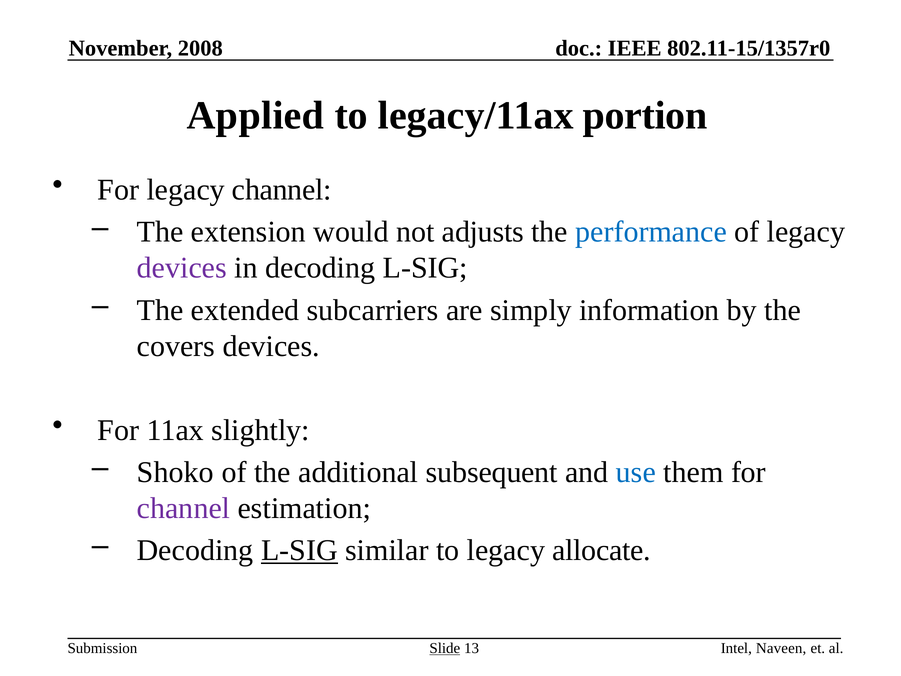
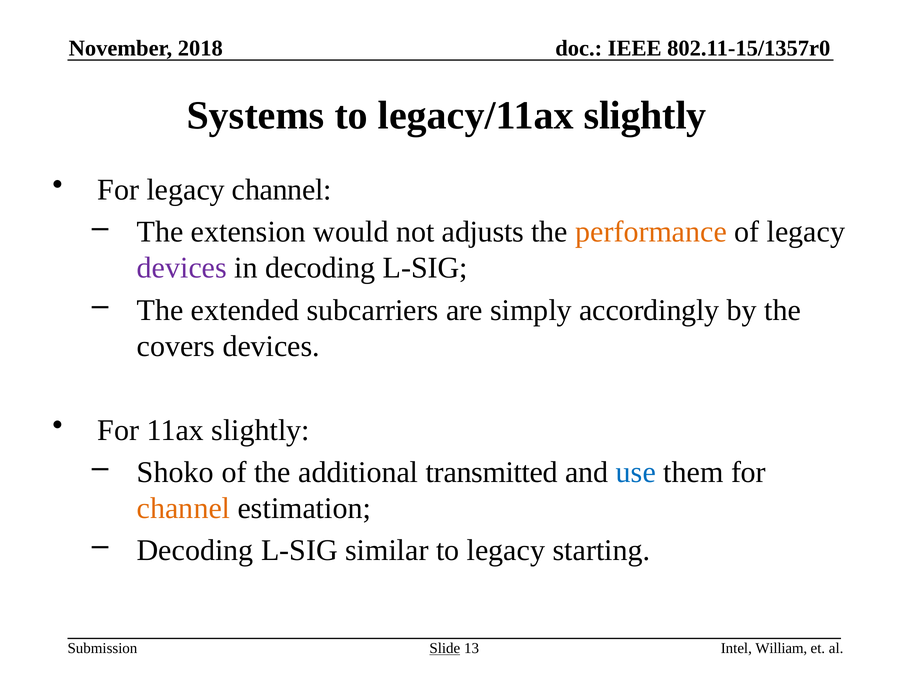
2008: 2008 -> 2018 (200, 48)
Applied: Applied -> Systems (256, 115)
legacy/11ax portion: portion -> slightly (645, 115)
performance colour: blue -> orange (651, 232)
information: information -> accordingly (649, 310)
subsequent: subsequent -> transmitted (492, 472)
channel colour: purple -> orange (184, 508)
L-SIG underline: present -> none (299, 550)
allocate: allocate -> starting (601, 550)
Naveen: Naveen -> William (781, 648)
